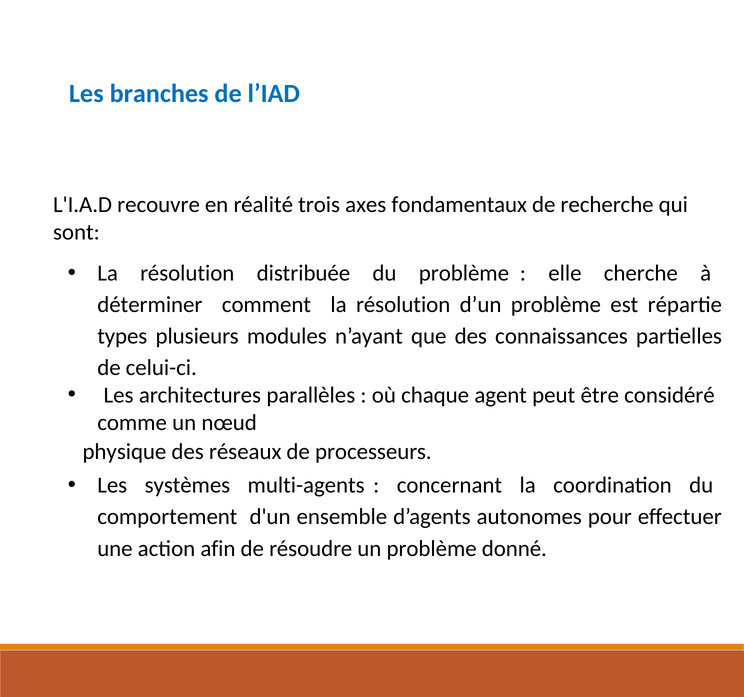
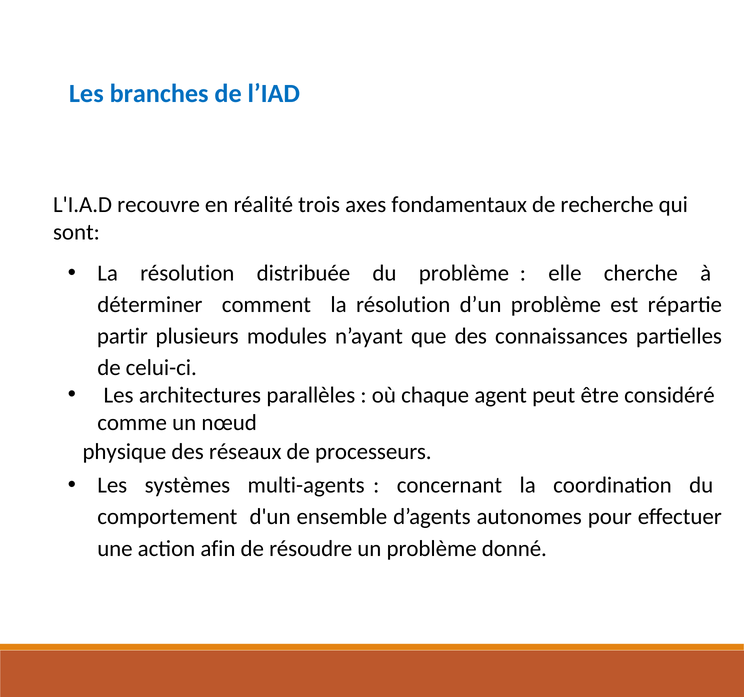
types: types -> partir (122, 336)
